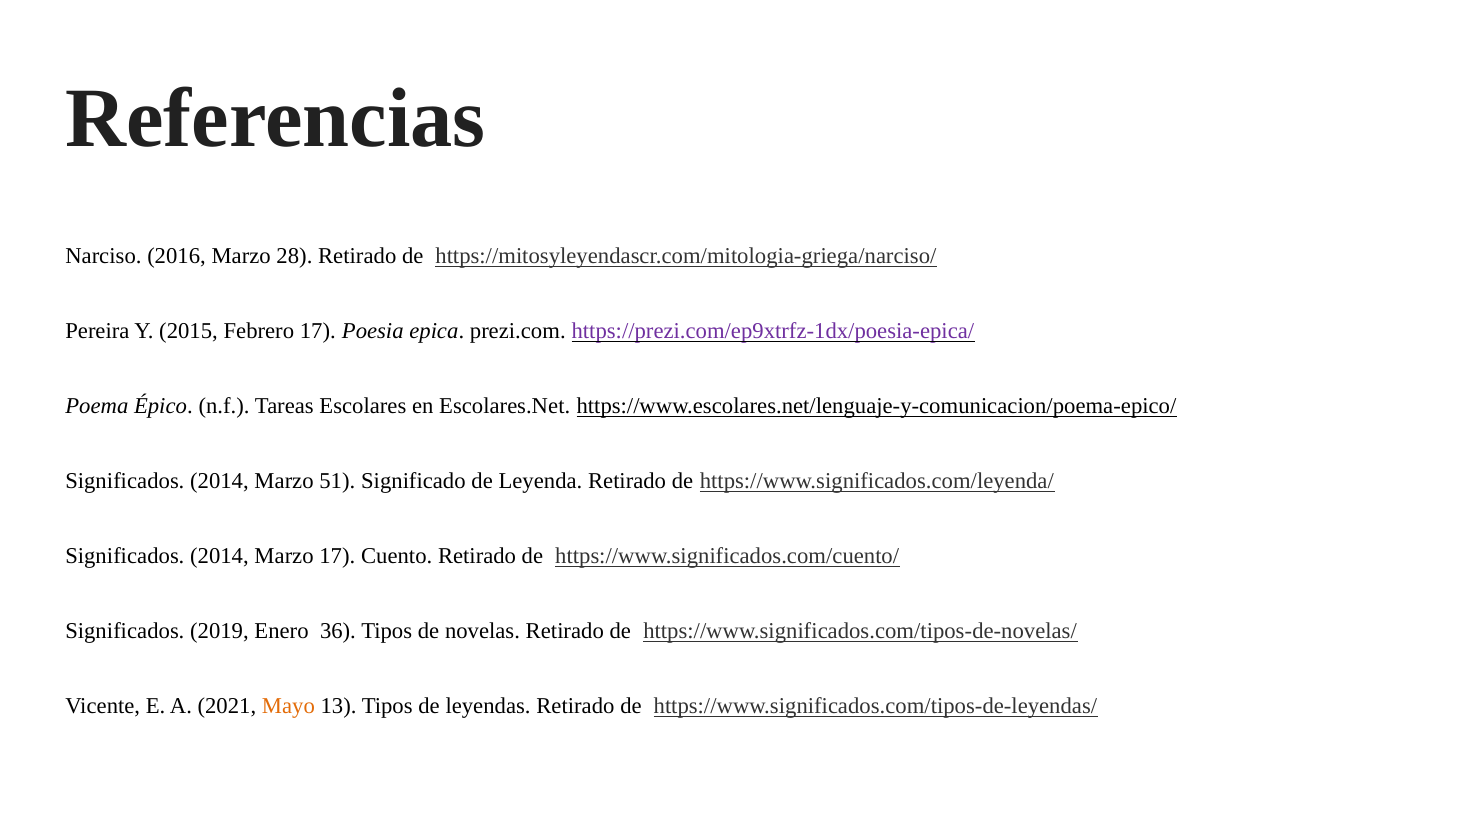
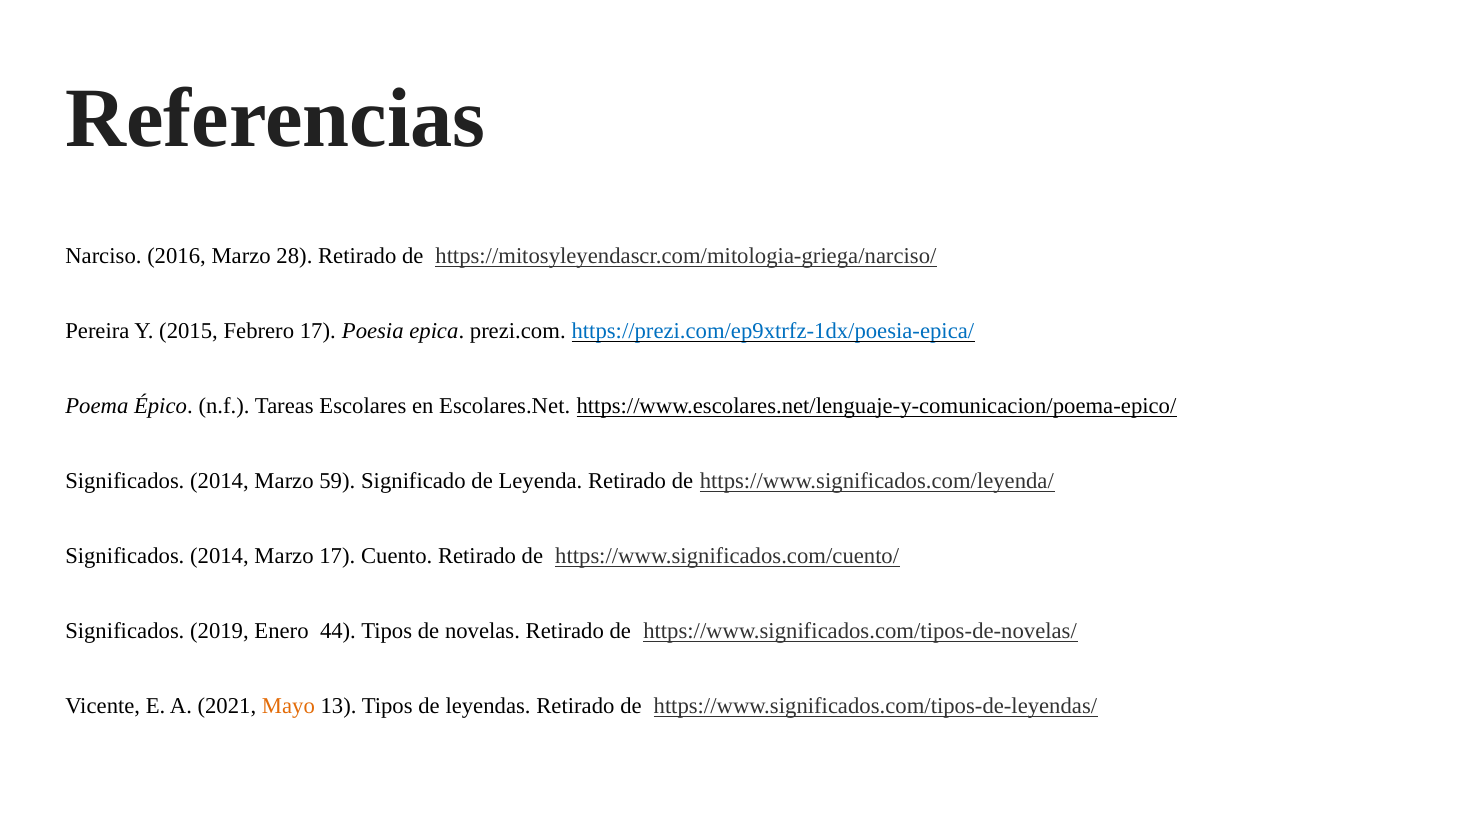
https://prezi.com/ep9xtrfz-1dx/poesia-epica/ colour: purple -> blue (773, 332)
51: 51 -> 59 (337, 482)
36: 36 -> 44 (338, 632)
